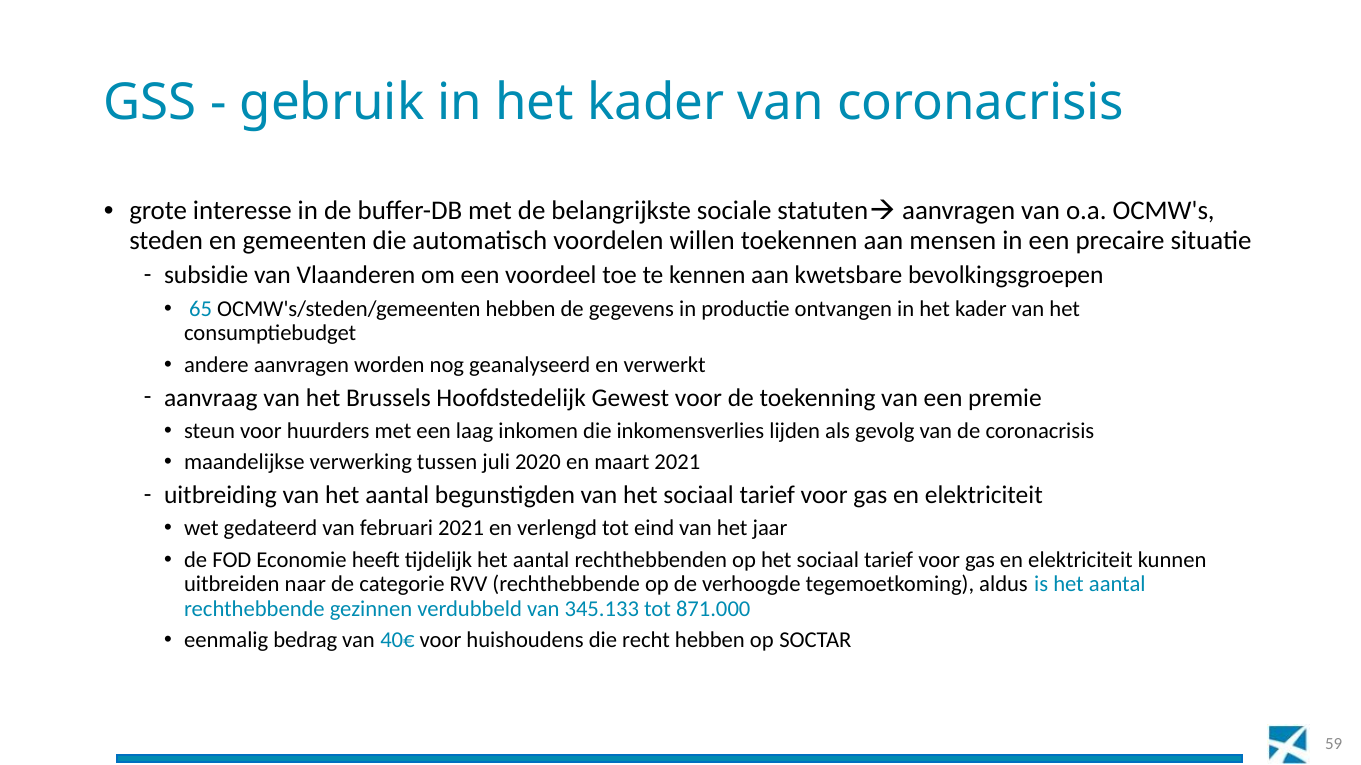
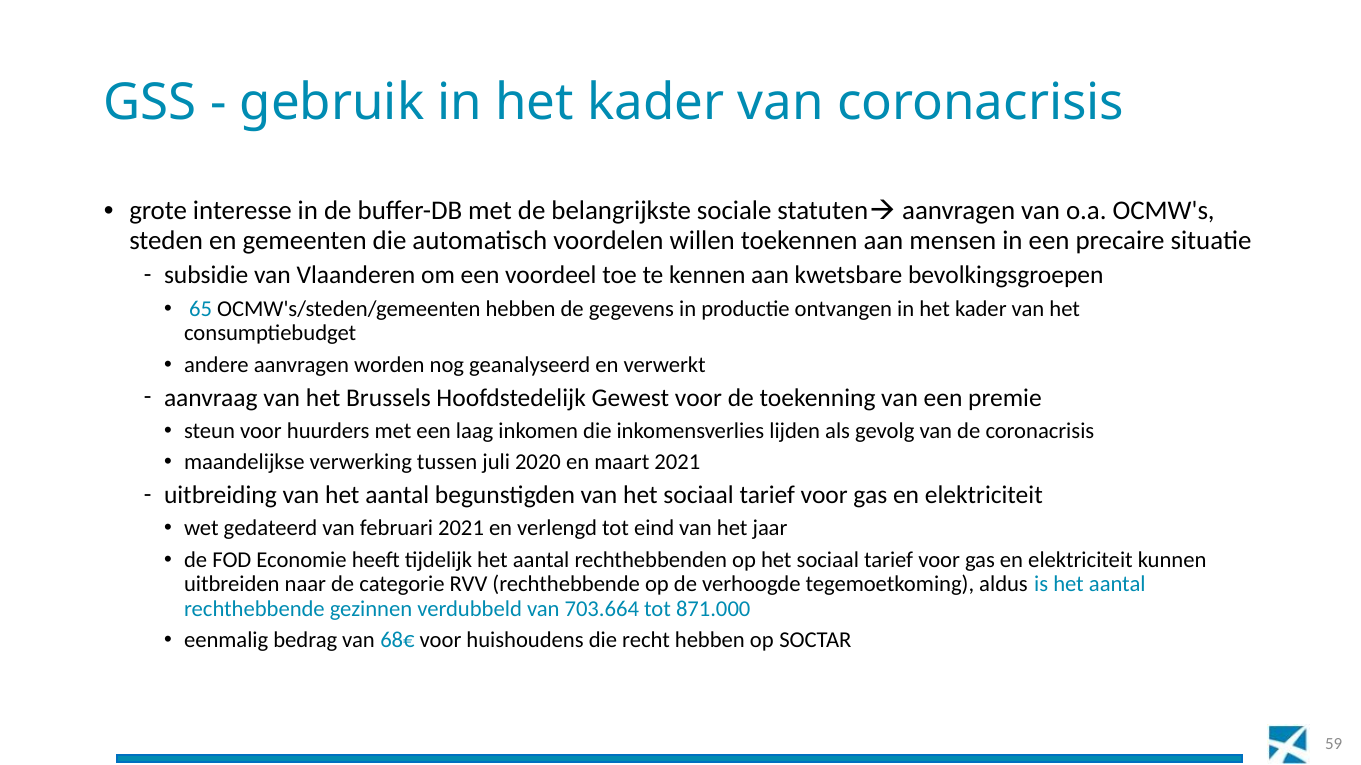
345.133: 345.133 -> 703.664 (602, 609)
40€: 40€ -> 68€ (397, 641)
